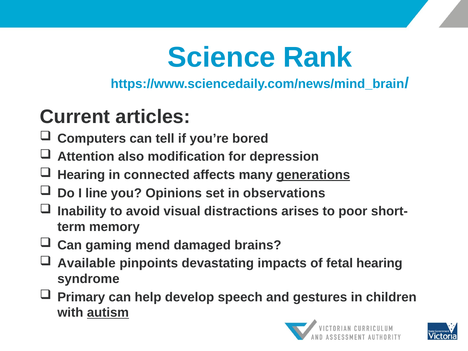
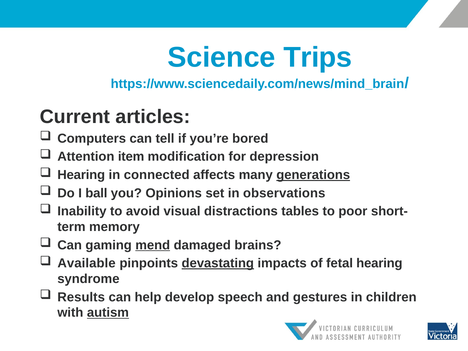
Rank: Rank -> Trips (318, 57)
also: also -> item (131, 157)
line: line -> ball (96, 193)
arises: arises -> tables (300, 211)
mend underline: none -> present (153, 245)
devastating underline: none -> present (218, 263)
Primary: Primary -> Results (81, 297)
